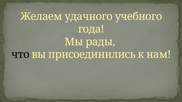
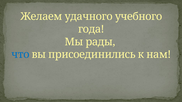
что colour: black -> blue (20, 55)
